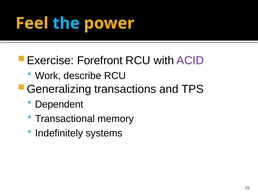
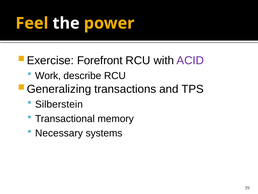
the colour: light blue -> white (66, 23)
Dependent: Dependent -> Silberstein (59, 104)
Indefinitely: Indefinitely -> Necessary (59, 133)
